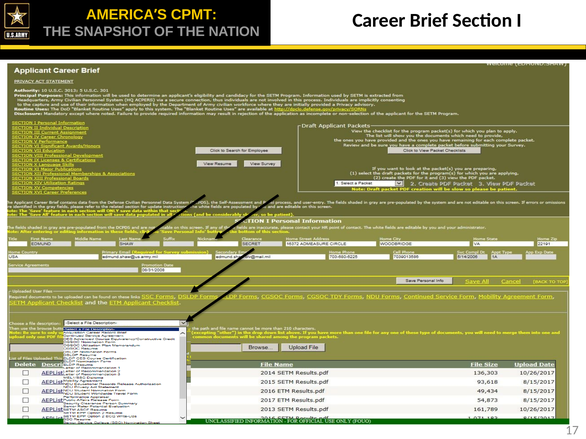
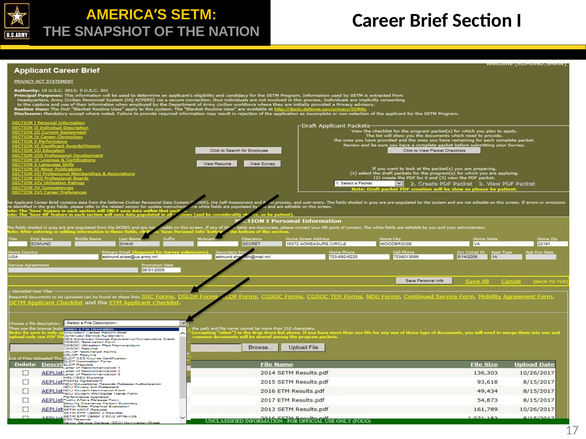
CPMT: CPMT -> SETM (194, 15)
